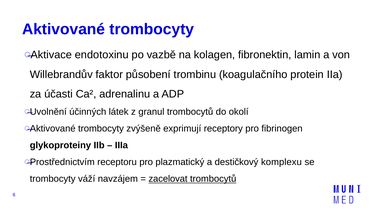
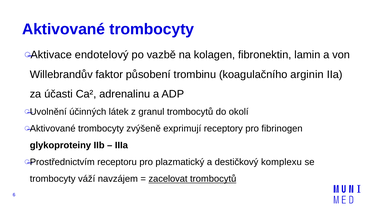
endotoxinu: endotoxinu -> endotelový (102, 55)
protein: protein -> arginin (307, 75)
